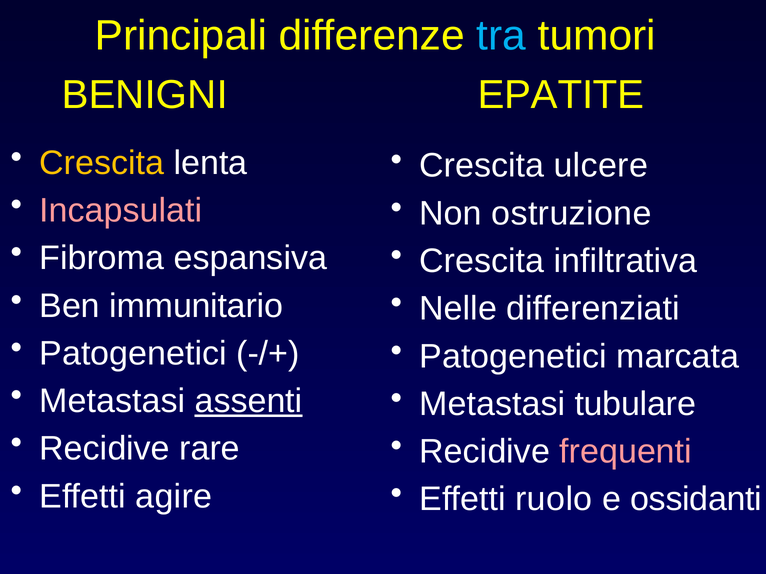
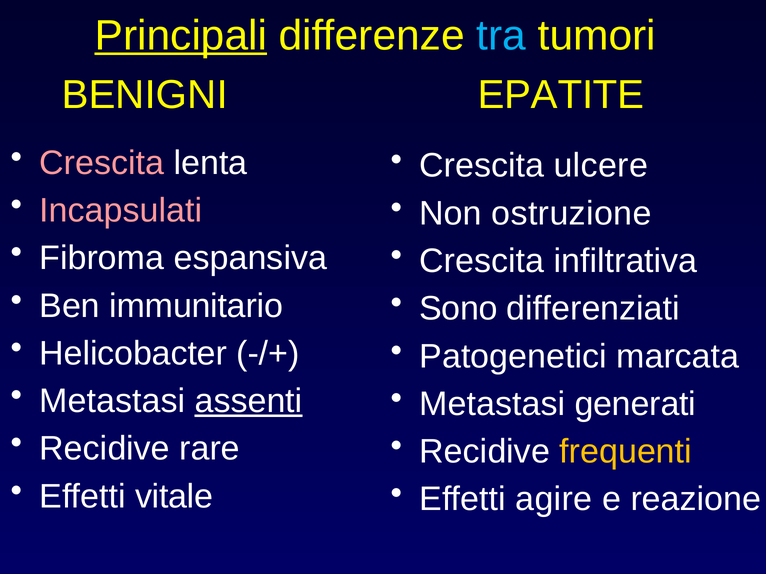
Principali underline: none -> present (181, 36)
Crescita colour: yellow -> pink (102, 163)
Nelle: Nelle -> Sono (458, 309)
Patogenetici: Patogenetici -> Helicobacter (133, 354)
tubulare: tubulare -> generati (635, 404)
frequenti colour: pink -> yellow (626, 452)
agire: agire -> vitale (174, 497)
ruolo: ruolo -> agire (554, 500)
ossidanti: ossidanti -> reazione (696, 500)
